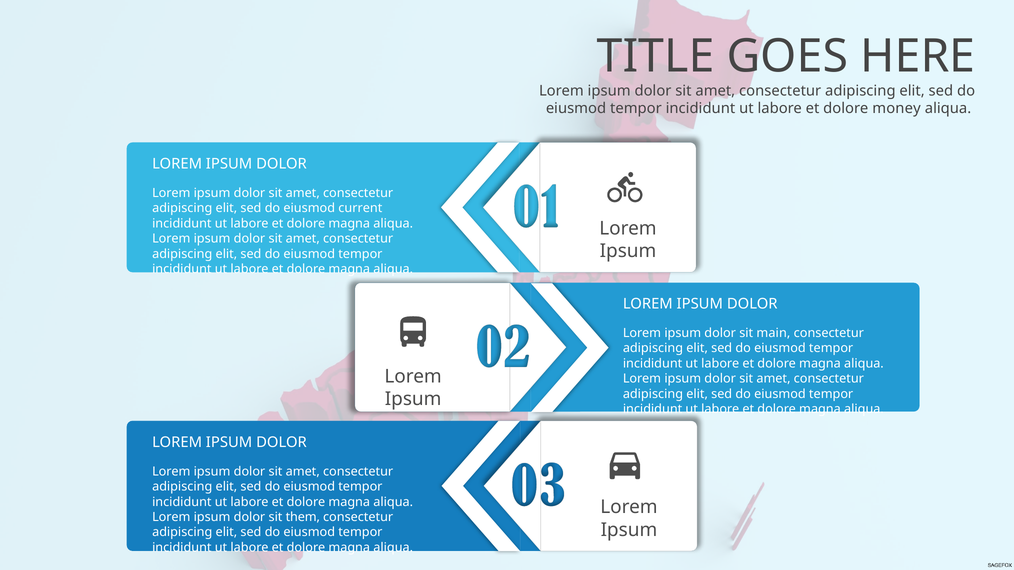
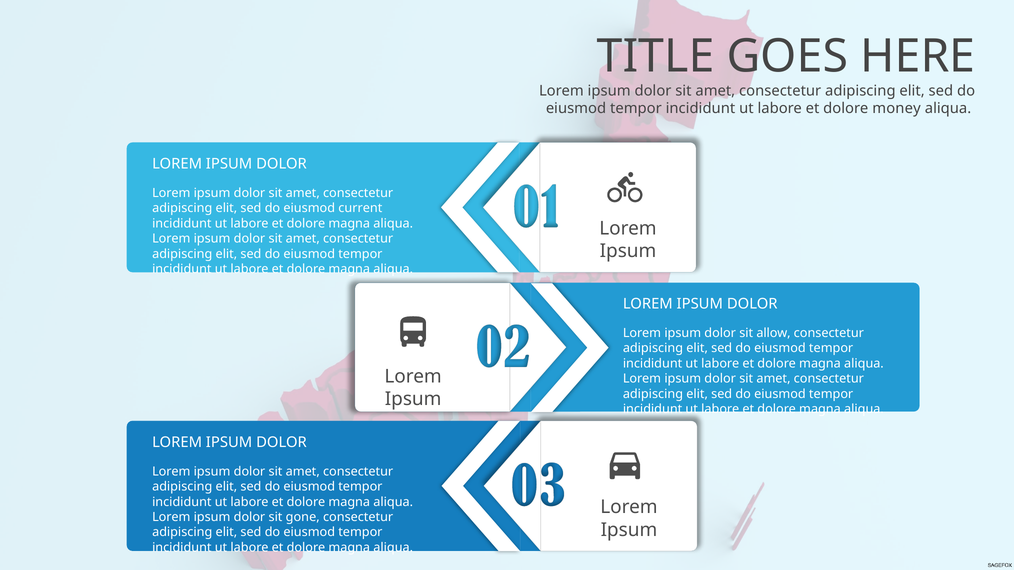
main: main -> allow (773, 333)
them: them -> gone (303, 517)
